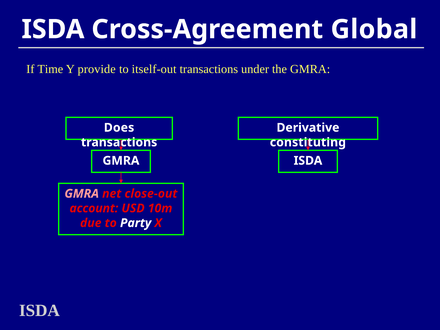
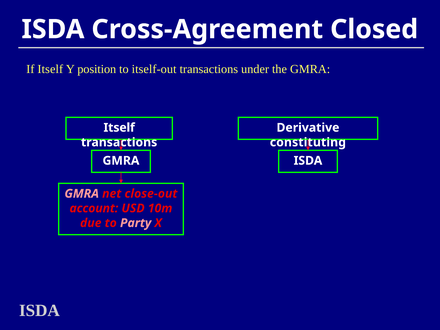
Global: Global -> Closed (374, 29)
If Time: Time -> Itself (50, 69)
provide: provide -> position (97, 69)
Does: Does -> Itself (119, 128)
Party colour: white -> pink (136, 223)
